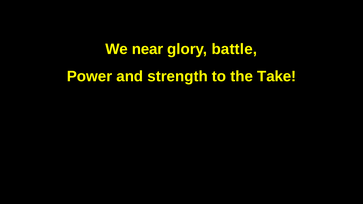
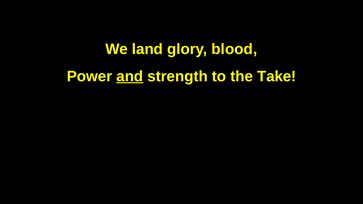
near: near -> land (147, 49)
battle: battle -> blood (234, 49)
and underline: none -> present (130, 76)
